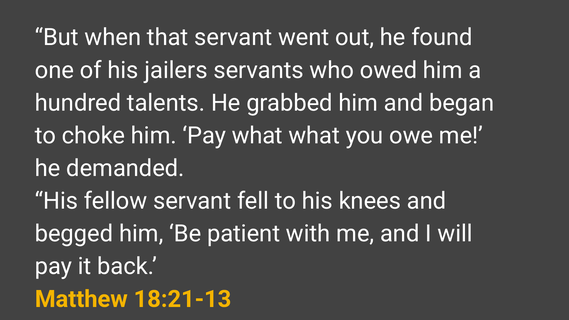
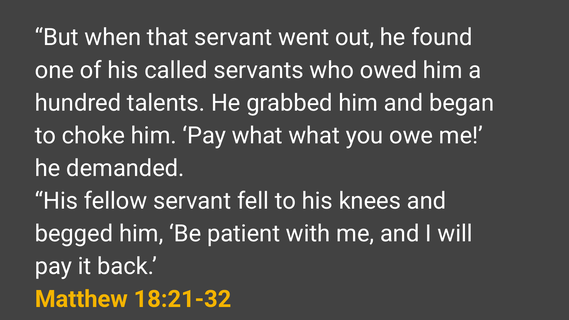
jailers: jailers -> called (176, 70)
18:21-13: 18:21-13 -> 18:21-32 (182, 299)
